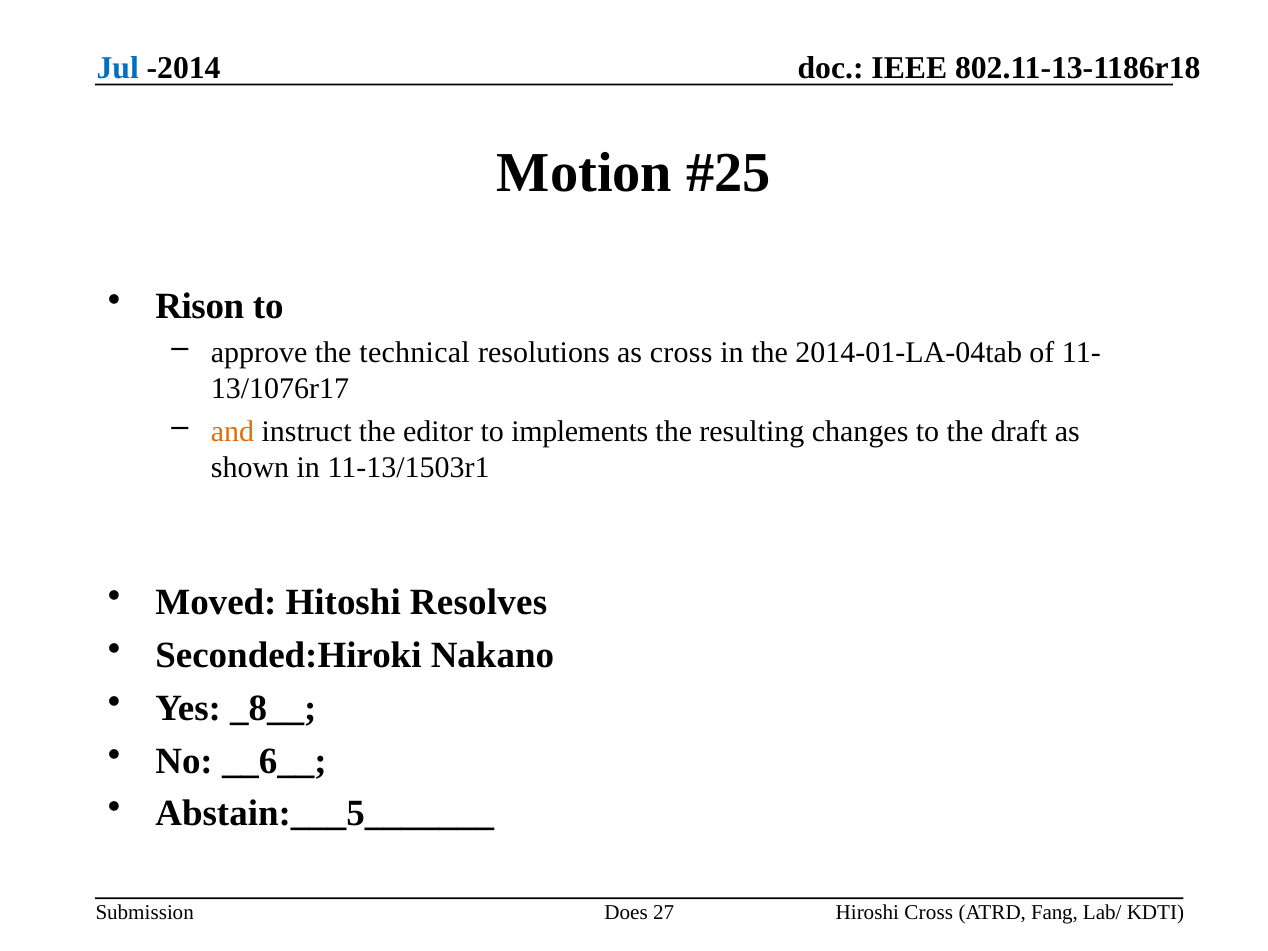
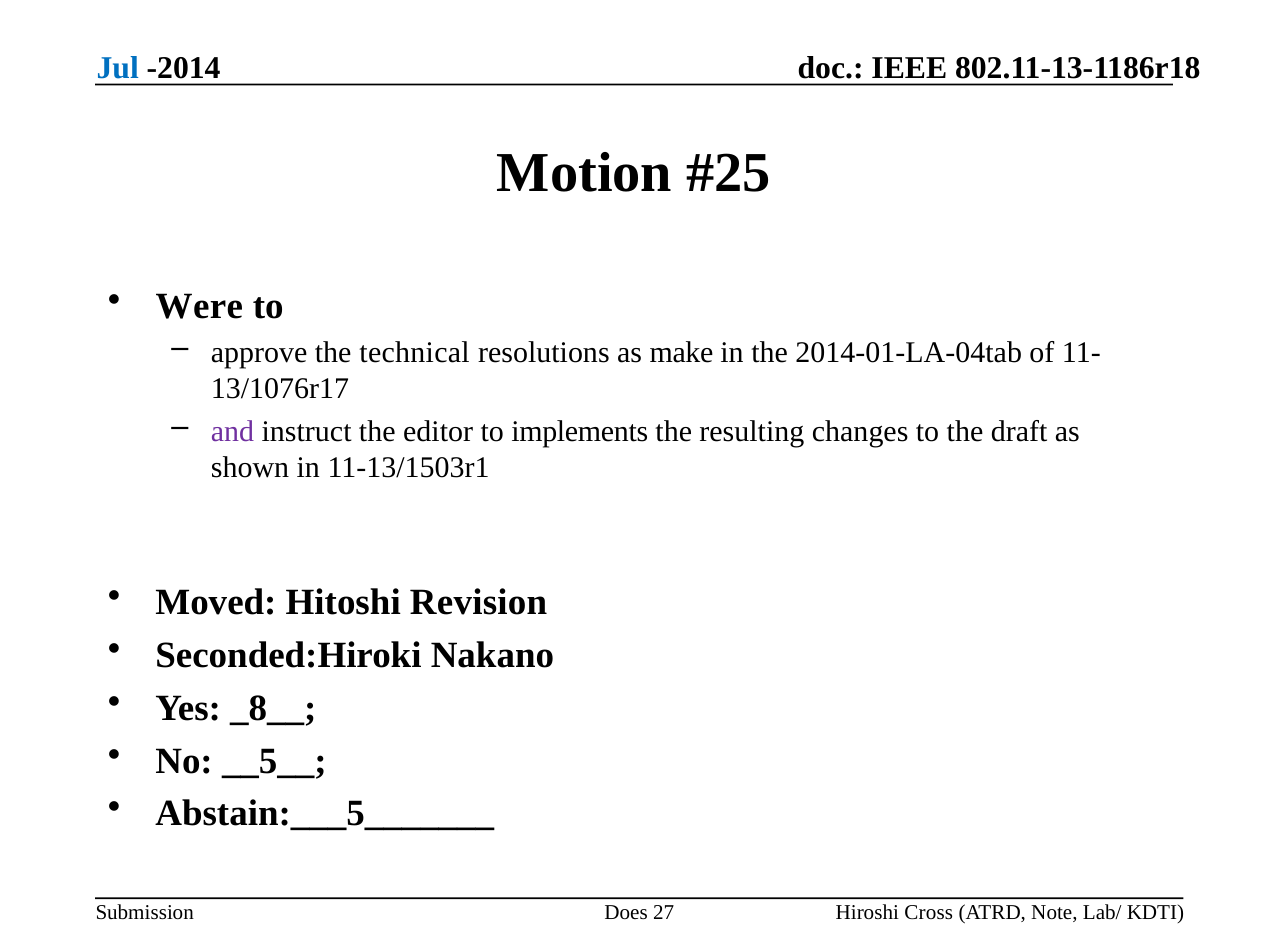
Rison: Rison -> Were (199, 306)
as cross: cross -> make (681, 353)
and colour: orange -> purple (233, 432)
Resolves: Resolves -> Revision (479, 603)
__6__: __6__ -> __5__ (274, 761)
Fang: Fang -> Note (1054, 912)
